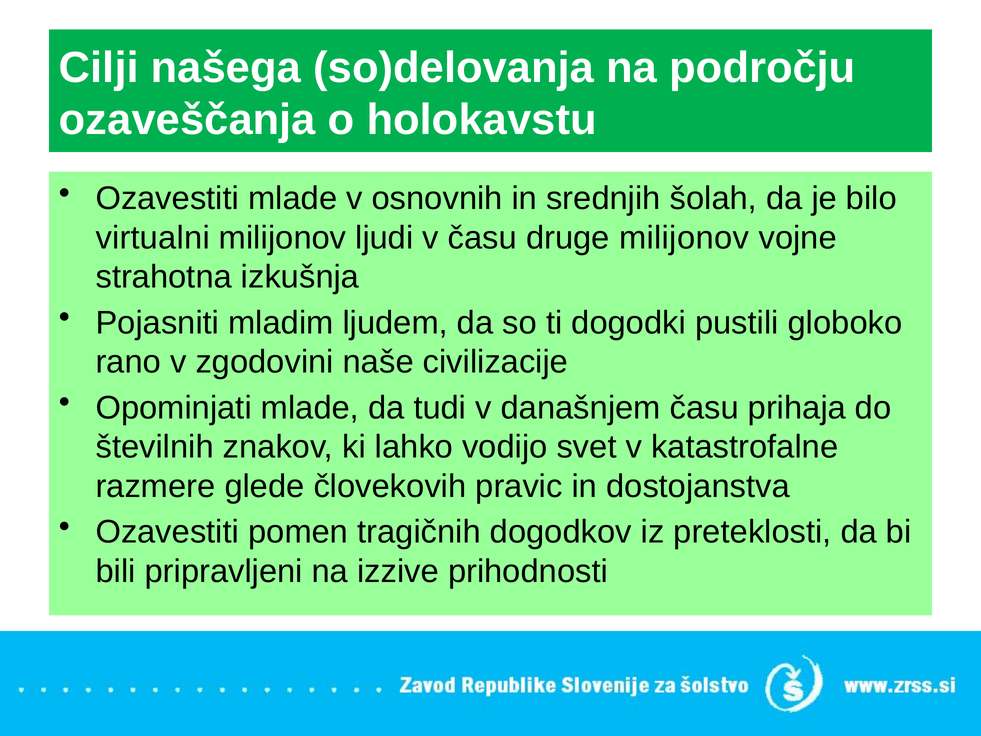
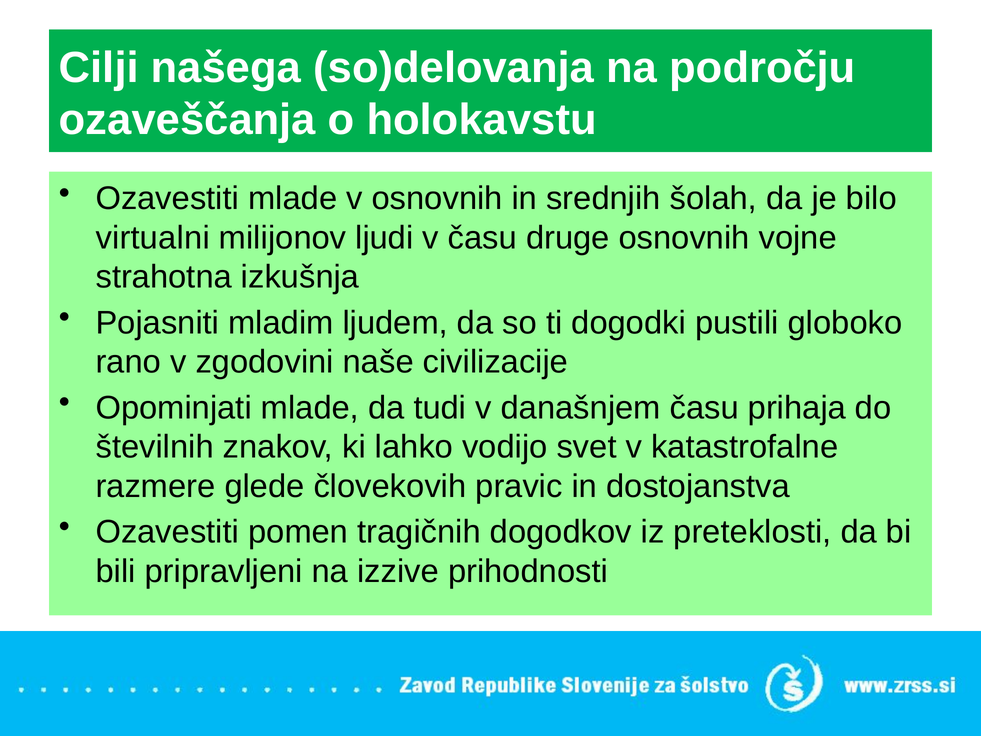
druge milijonov: milijonov -> osnovnih (684, 238)
